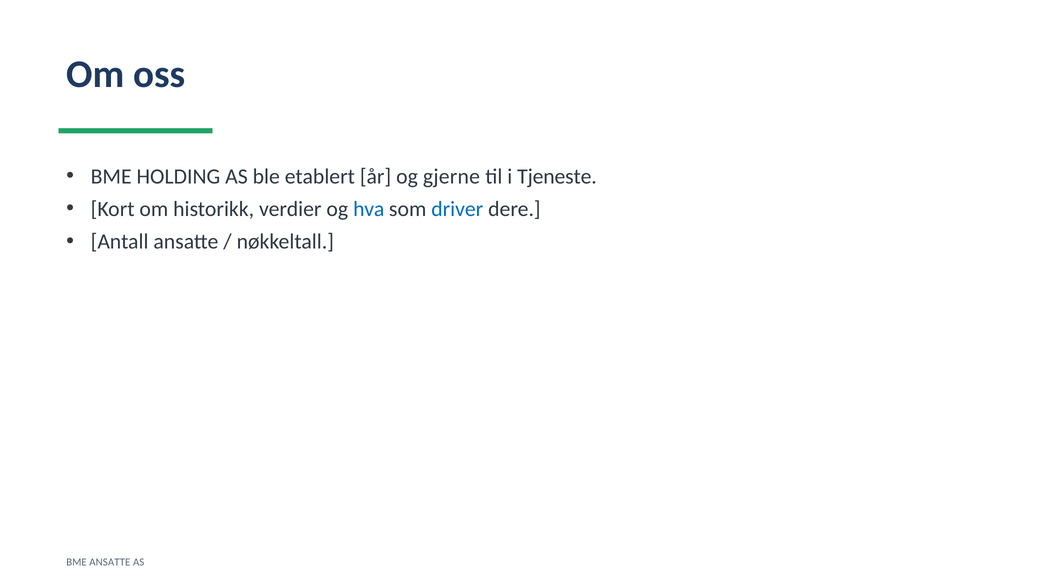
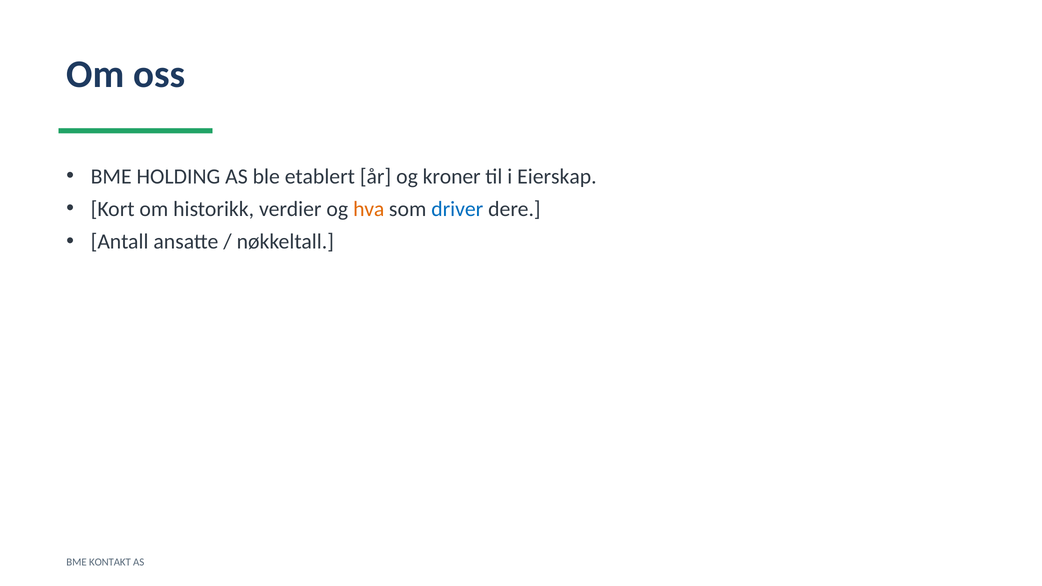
gjerne: gjerne -> kroner (452, 176)
Tjeneste: Tjeneste -> Eierskap (557, 176)
hva colour: blue -> orange (369, 209)
BME ANSATTE: ANSATTE -> KONTAKT (110, 562)
